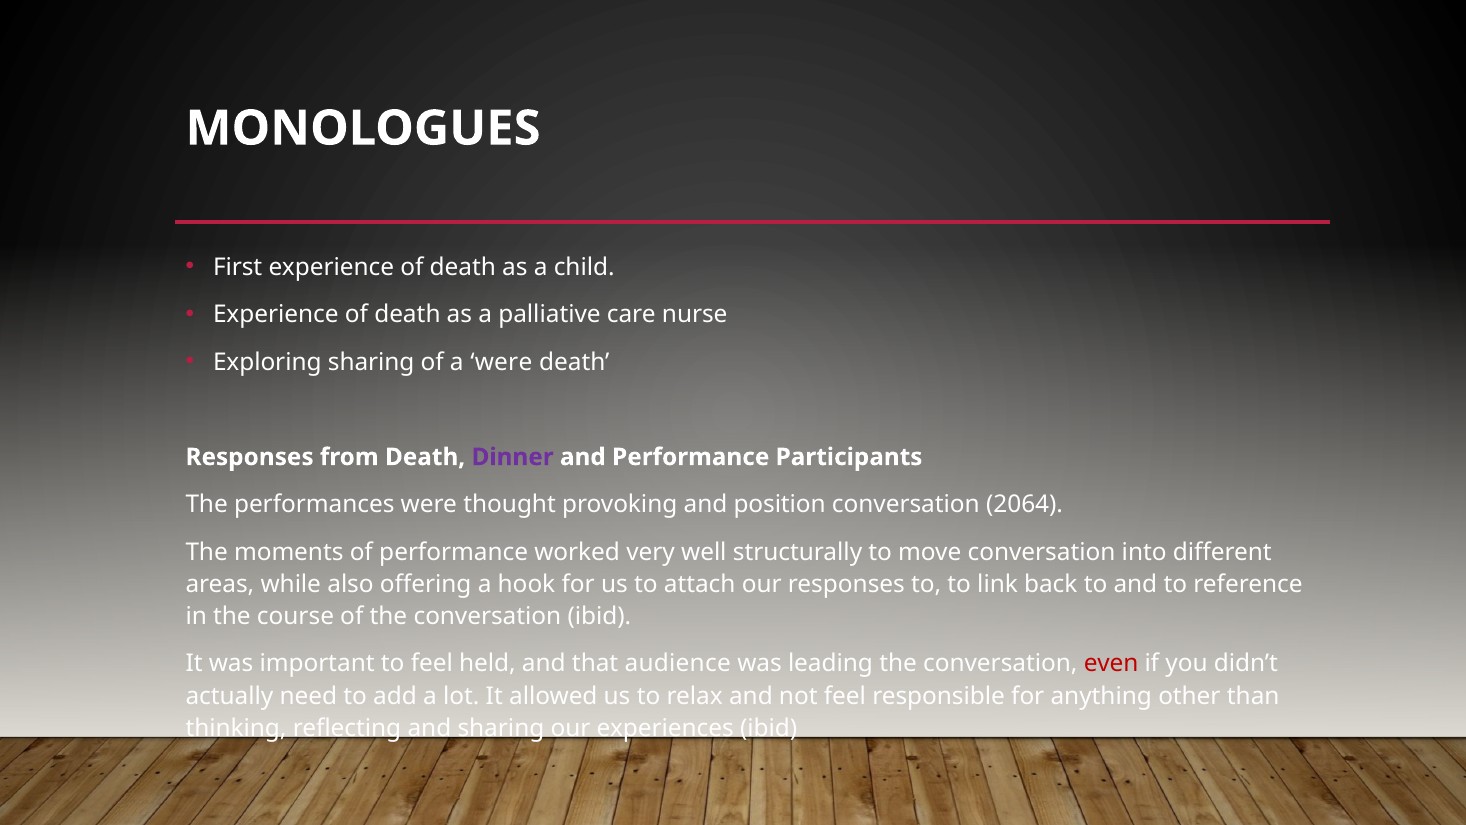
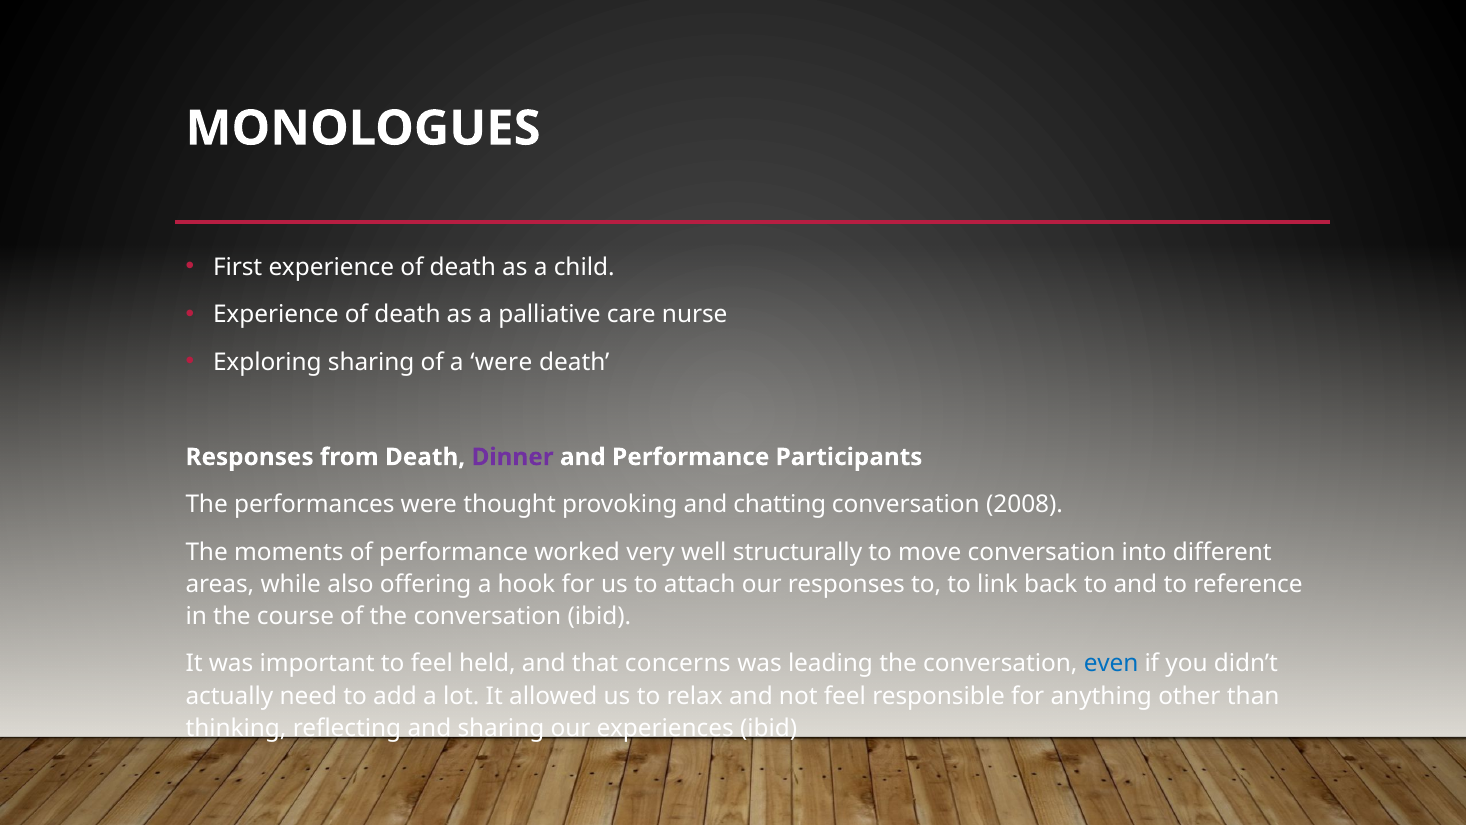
position: position -> chatting (780, 504)
2064: 2064 -> 2008 (1025, 504)
audience: audience -> concerns (678, 663)
even colour: red -> blue (1111, 663)
